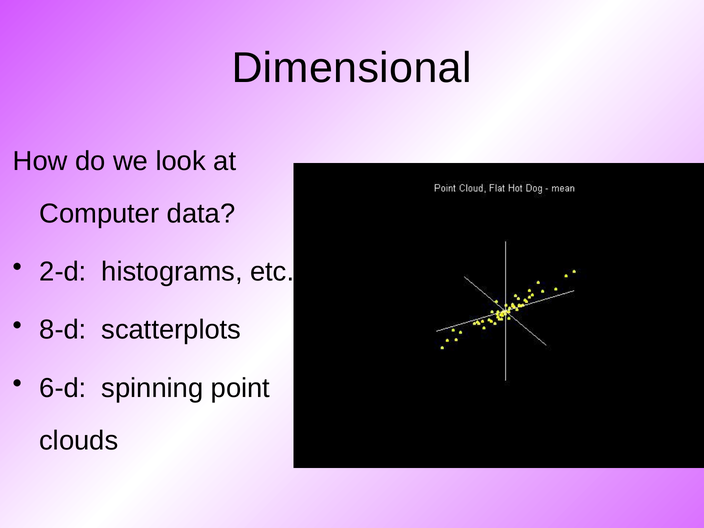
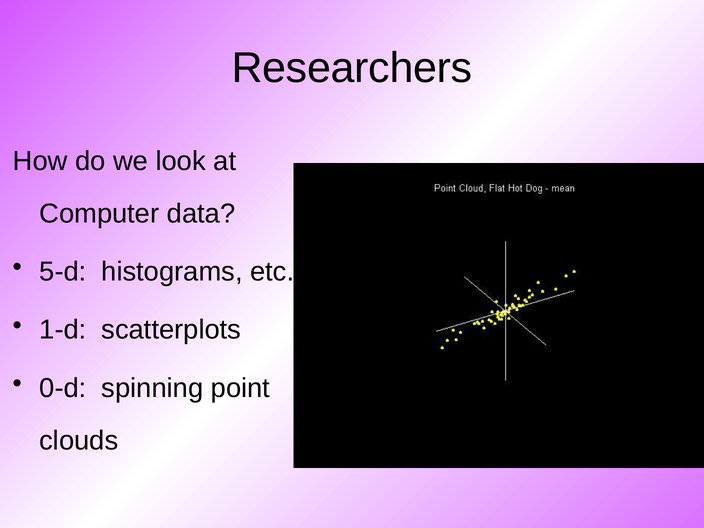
Dimensional: Dimensional -> Researchers (352, 68)
2-d: 2-d -> 5-d (63, 272)
8-d: 8-d -> 1-d (63, 330)
6-d: 6-d -> 0-d (63, 388)
